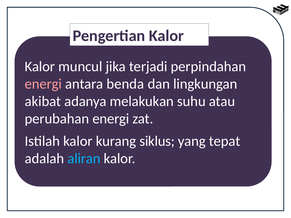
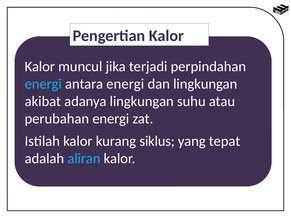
energi colour: pink -> light blue (43, 84)
antara benda: benda -> energi (125, 84)
adanya melakukan: melakukan -> lingkungan (142, 101)
